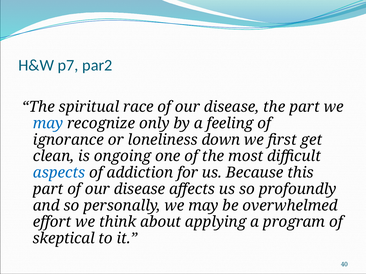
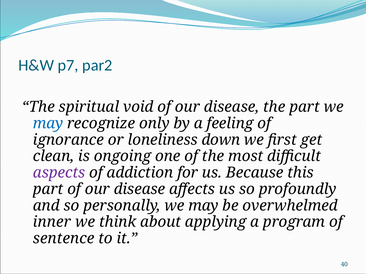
race: race -> void (138, 107)
aspects colour: blue -> purple (59, 173)
effort: effort -> inner (52, 222)
skeptical: skeptical -> sentence (64, 239)
